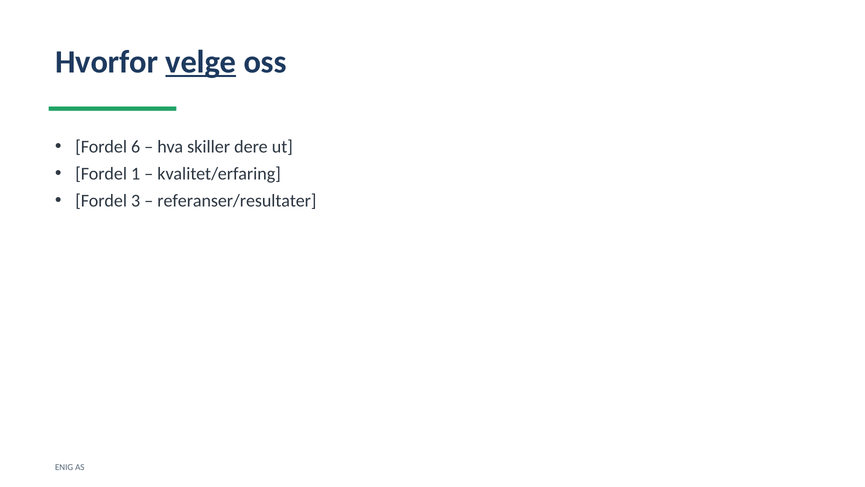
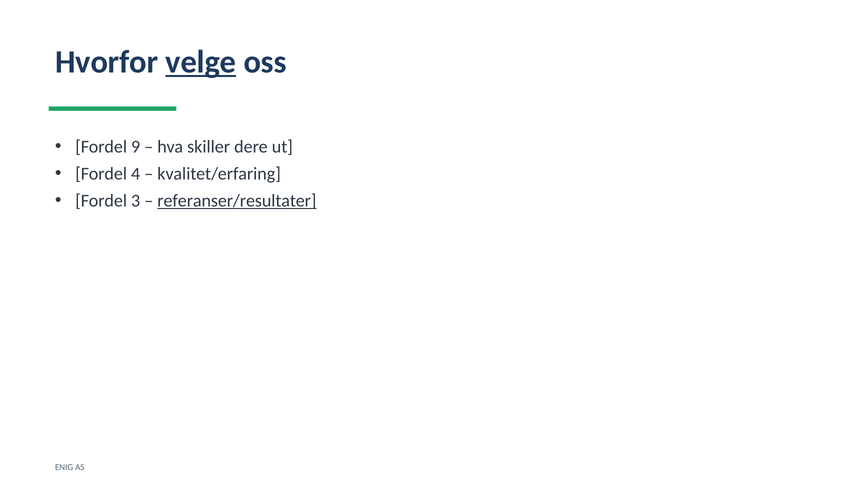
6: 6 -> 9 (136, 147)
1: 1 -> 4 (136, 174)
referanser/resultater underline: none -> present (237, 201)
